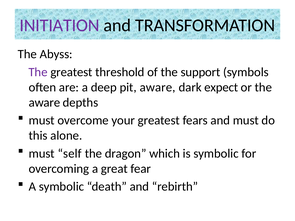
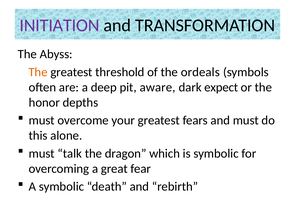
The colour: purple -> orange (38, 72)
support: support -> ordeals (200, 72)
aware: aware -> honor (44, 103)
self: self -> talk (70, 154)
